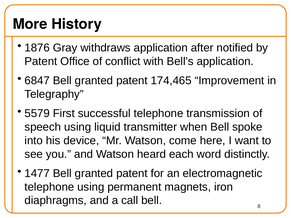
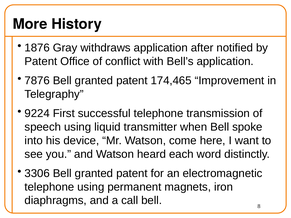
6847: 6847 -> 7876 (37, 81)
5579: 5579 -> 9224 (37, 114)
1477: 1477 -> 3306 (37, 174)
